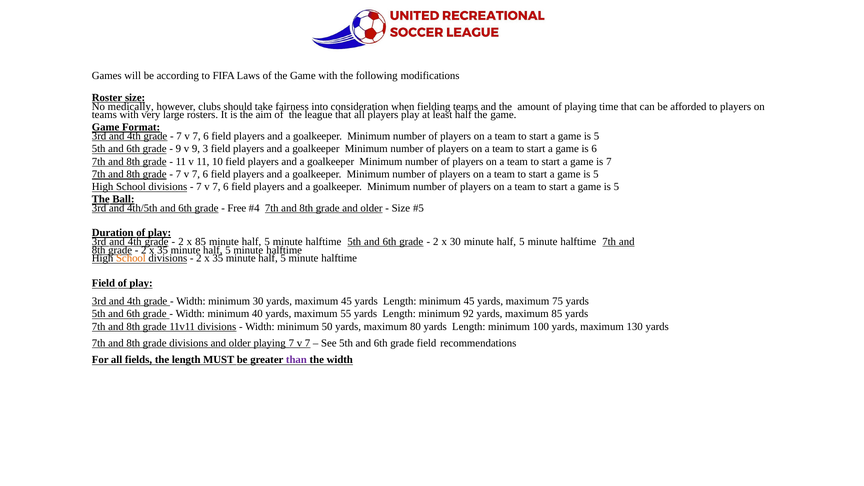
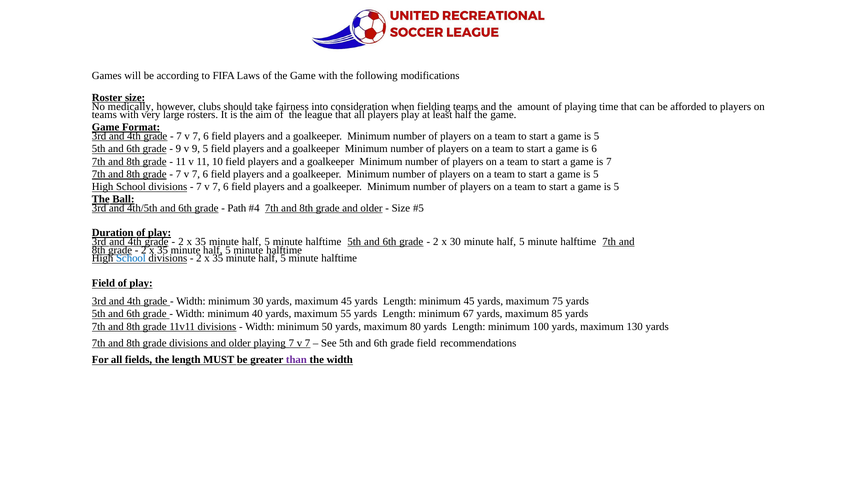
9 3: 3 -> 5 (205, 149)
Free: Free -> Path (237, 208)
85: 85 -> 35 (201, 242)
School colour: orange -> blue (131, 258)
92: 92 -> 67 (468, 314)
